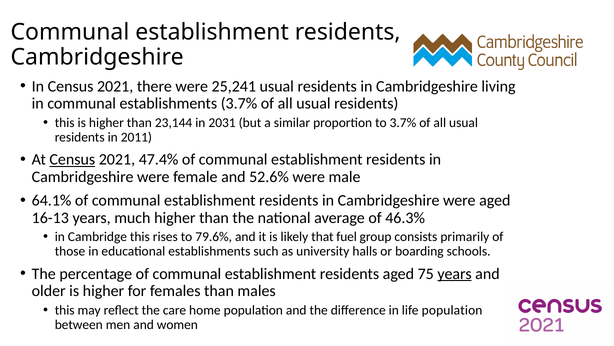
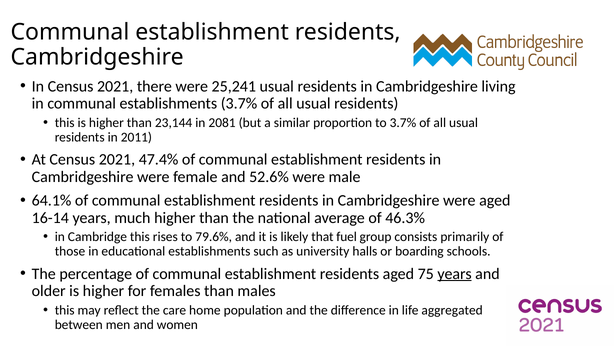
2031: 2031 -> 2081 (222, 122)
Census underline: present -> none (72, 159)
16-13: 16-13 -> 16-14 (50, 217)
life population: population -> aggregated (452, 310)
